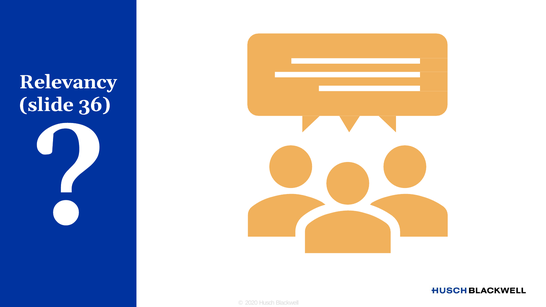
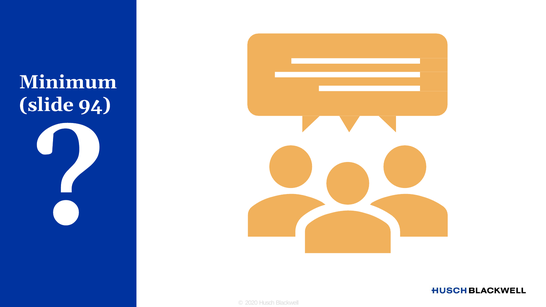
Relevancy: Relevancy -> Minimum (68, 82)
36: 36 -> 94 (95, 105)
